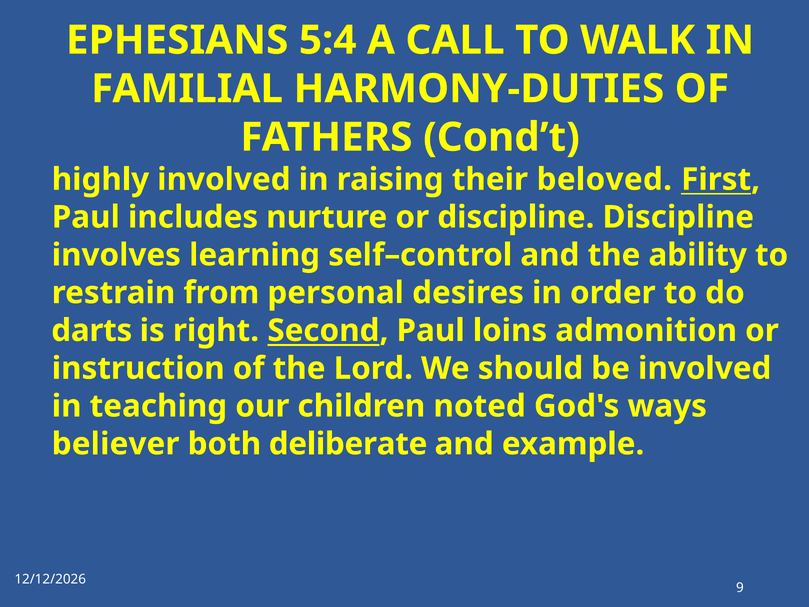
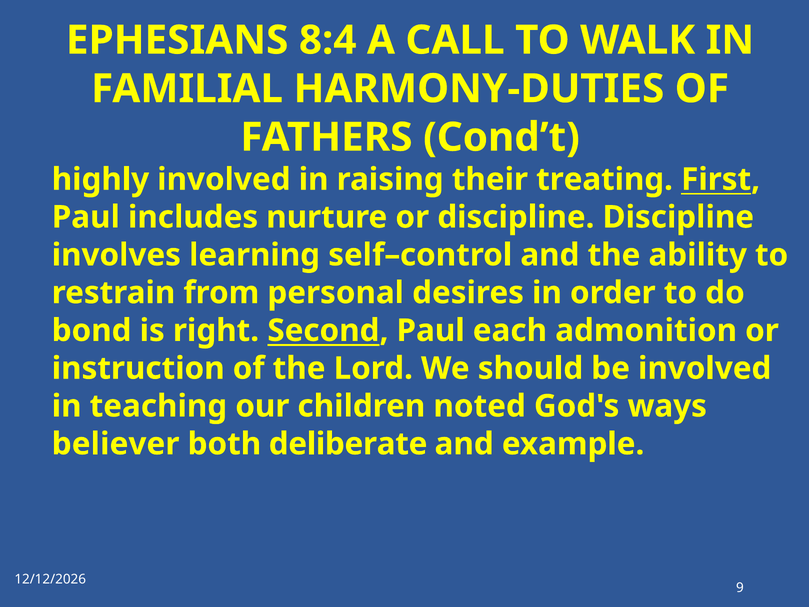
5:4: 5:4 -> 8:4 (328, 40)
beloved: beloved -> treating (605, 179)
darts: darts -> bond (92, 330)
loins: loins -> each (510, 330)
